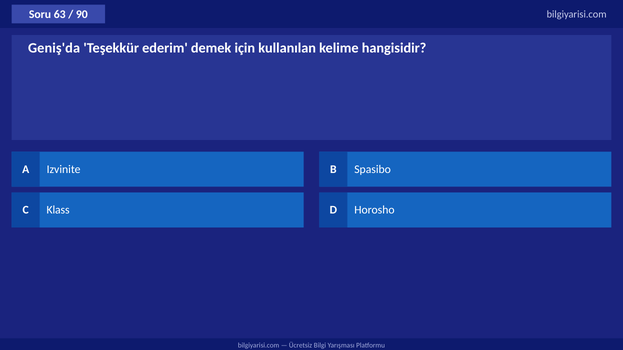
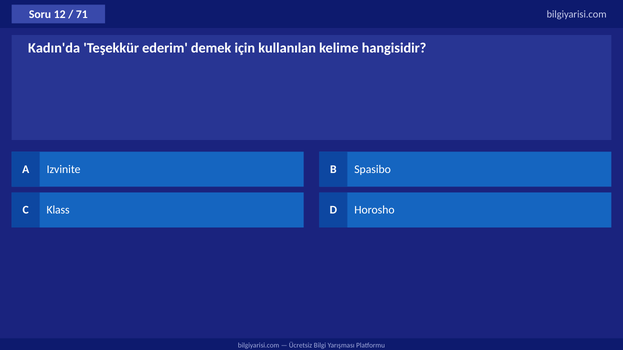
63: 63 -> 12 (60, 14)
90: 90 -> 71 (82, 14)
Geniş'da: Geniş'da -> Kadın'da (54, 48)
